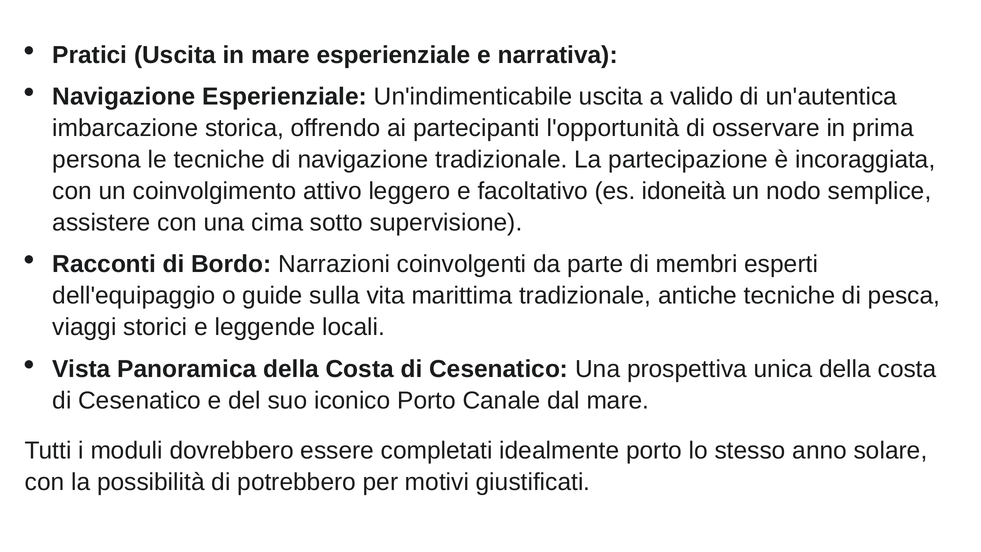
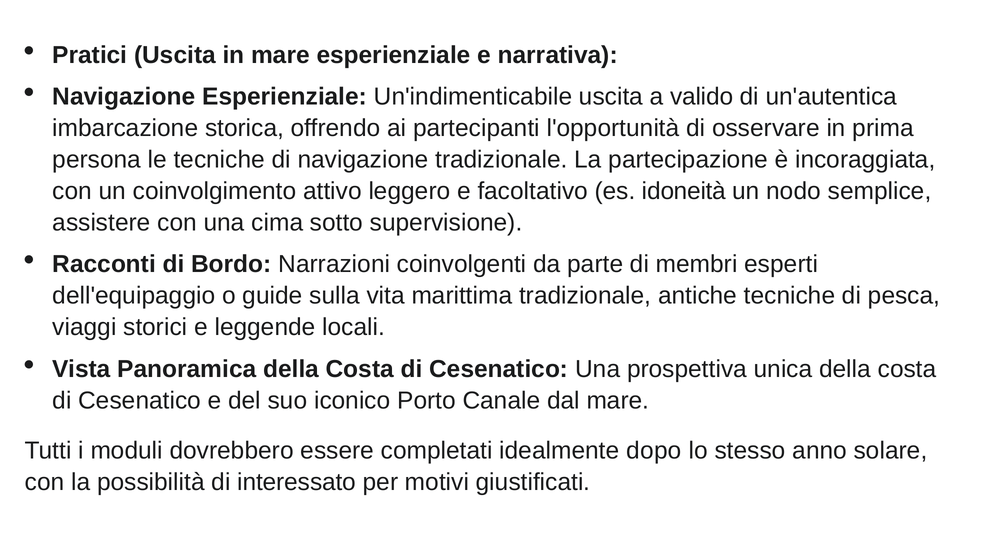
idealmente porto: porto -> dopo (654, 450)
potrebbero: potrebbero -> interessato (297, 482)
